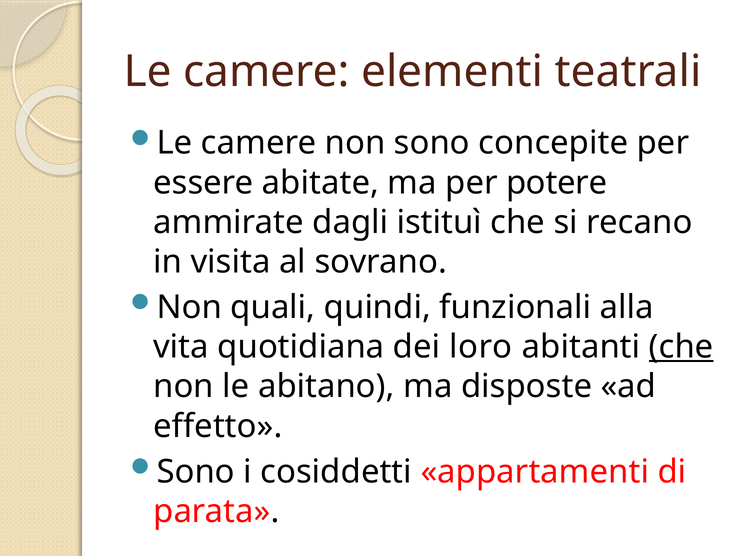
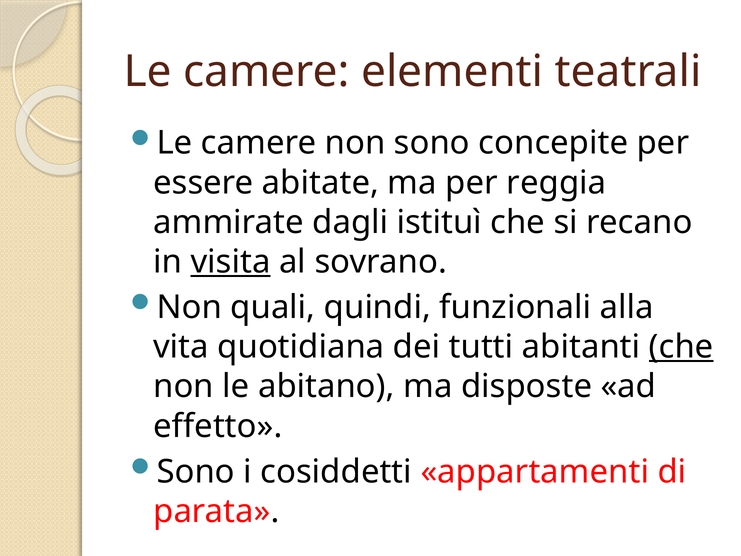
potere: potere -> reggia (556, 183)
visita underline: none -> present (231, 262)
loro: loro -> tutti (481, 347)
